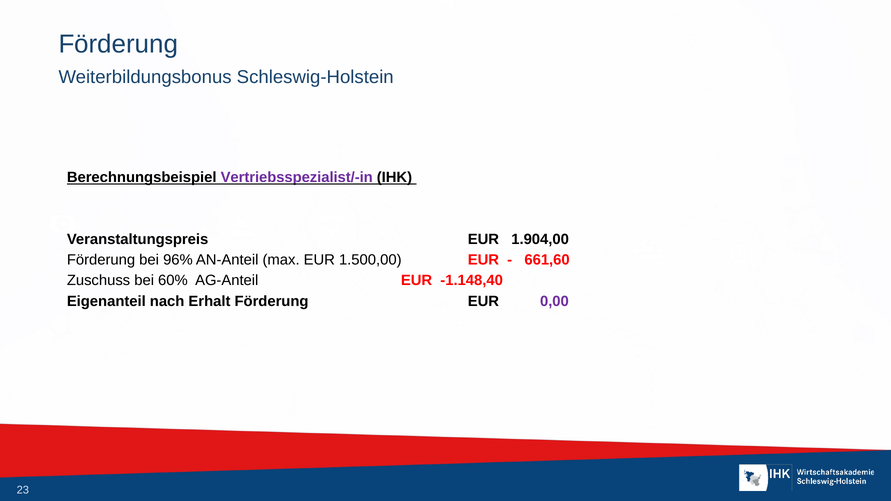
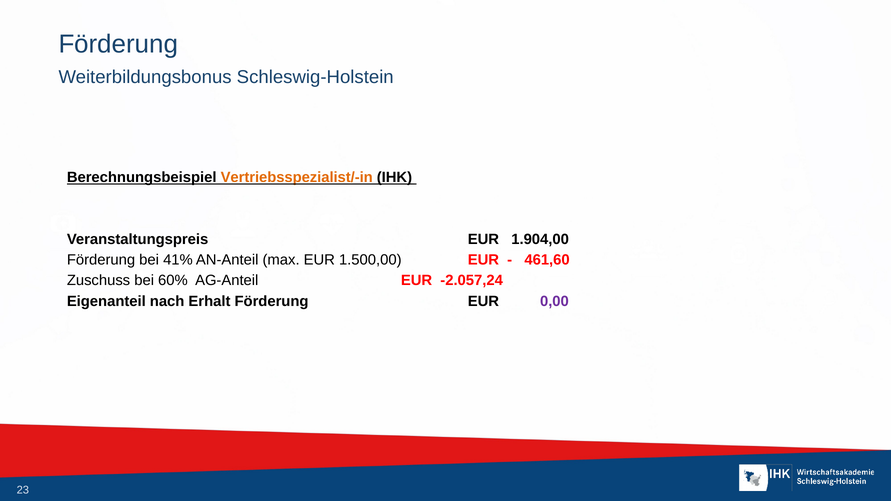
Vertriebsspezialist/-in colour: purple -> orange (297, 178)
96%: 96% -> 41% (178, 260)
661,60: 661,60 -> 461,60 (547, 260)
-1.148,40: -1.148,40 -> -2.057,24 (472, 281)
